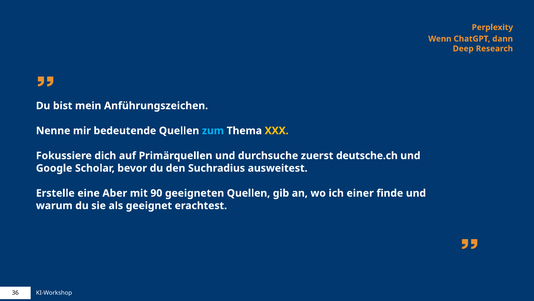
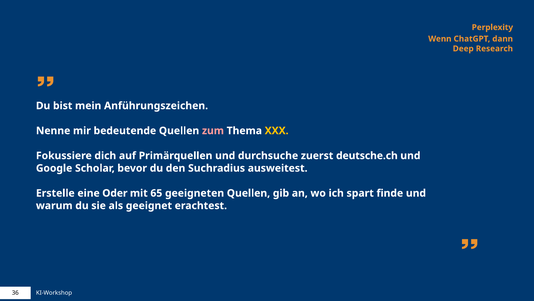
zum colour: light blue -> pink (213, 130)
Aber: Aber -> Oder (115, 193)
90: 90 -> 65 (156, 193)
einer: einer -> spart (360, 193)
